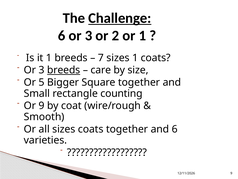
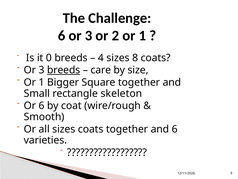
Challenge underline: present -> none (120, 18)
it 1: 1 -> 0 (49, 58)
7: 7 -> 4 (101, 58)
sizes 1: 1 -> 8 (135, 58)
5: 5 -> 1 (42, 82)
counting: counting -> skeleton (121, 93)
Or 9: 9 -> 6 (42, 105)
